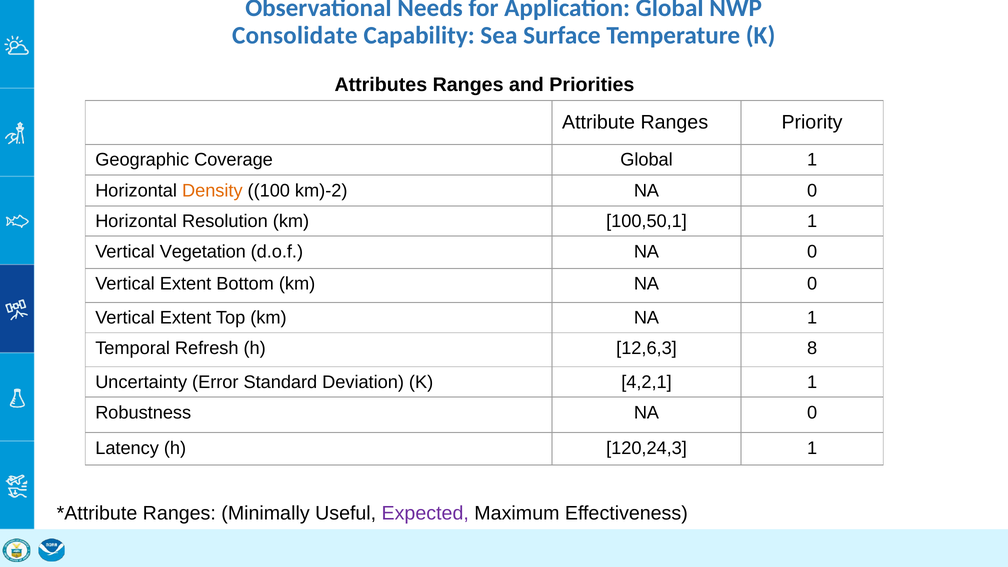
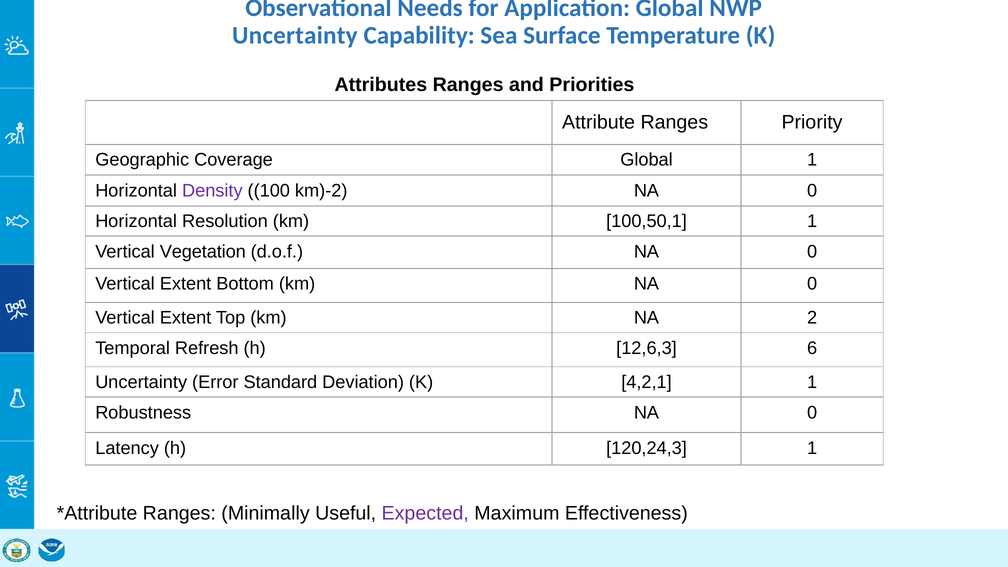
Consolidate: Consolidate -> Uncertainty (295, 35)
Density colour: orange -> purple (212, 191)
NA 1: 1 -> 2 (812, 318)
8: 8 -> 6 (812, 348)
